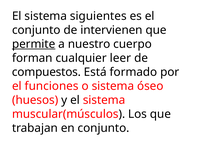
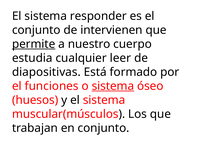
siguientes: siguientes -> responder (98, 16)
forman: forman -> estudia (32, 58)
compuestos: compuestos -> diapositivas (46, 72)
sistema underline: none -> present (113, 86)
